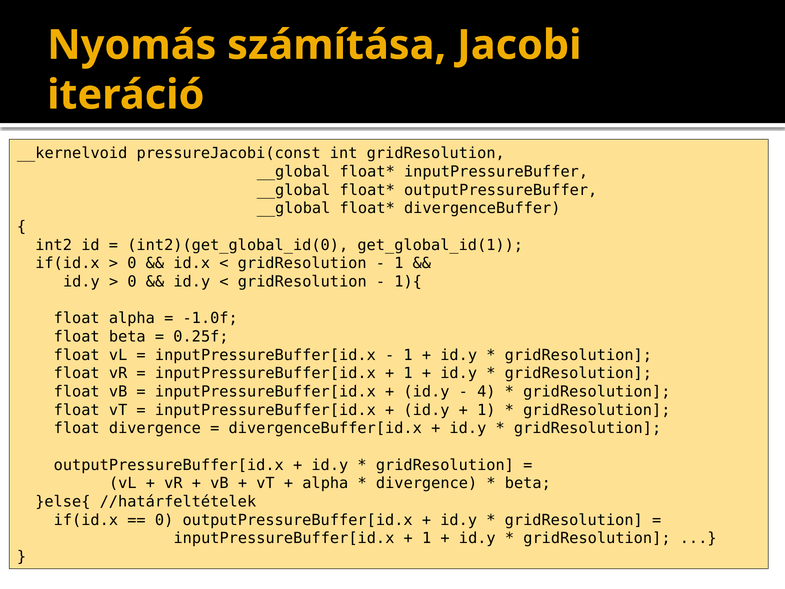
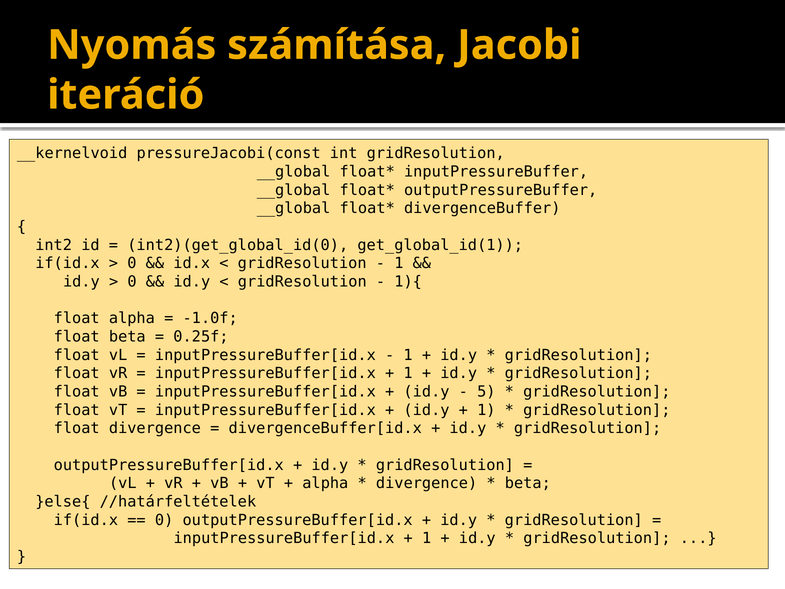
4: 4 -> 5 (486, 392)
